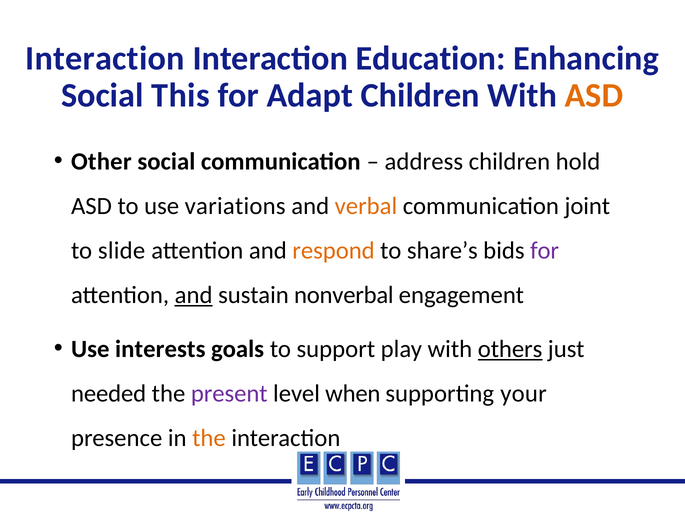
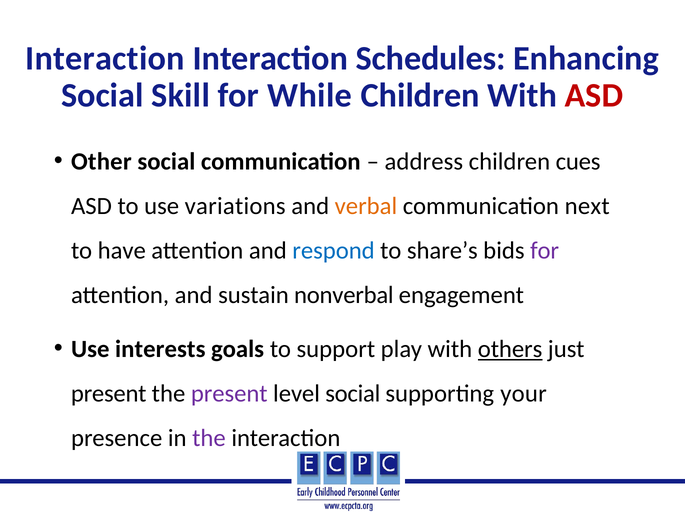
Education: Education -> Schedules (431, 58)
This: This -> Skill (181, 95)
Adapt: Adapt -> While (310, 95)
ASD colour: orange -> red (594, 95)
hold: hold -> cues (578, 161)
joint: joint -> next (587, 206)
slide: slide -> have (122, 250)
respond colour: orange -> blue (334, 250)
and underline: present -> none (194, 295)
needed: needed -> present (109, 393)
level when: when -> social (353, 393)
the colour: orange -> purple (209, 438)
